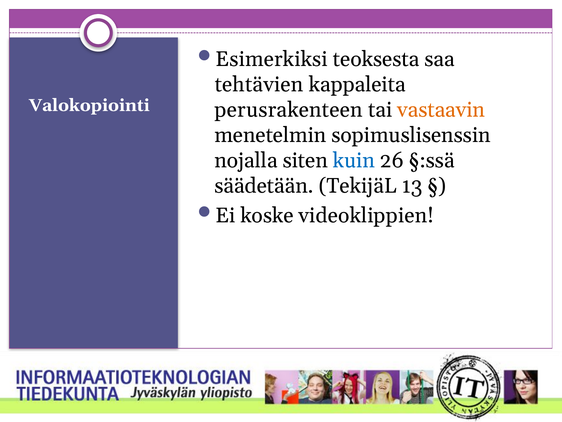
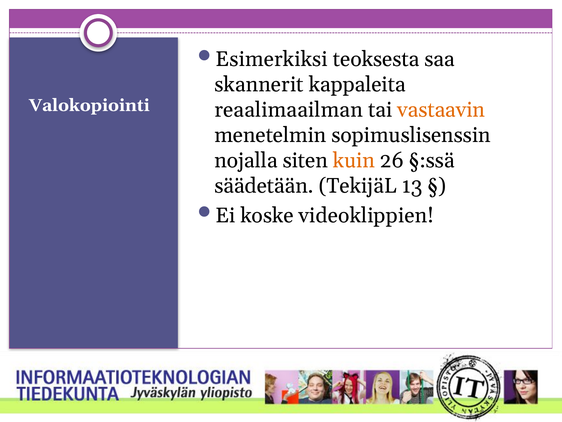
tehtävien: tehtävien -> skannerit (259, 84)
perusrakenteen: perusrakenteen -> reaalimaailman (289, 110)
kuin colour: blue -> orange (354, 160)
